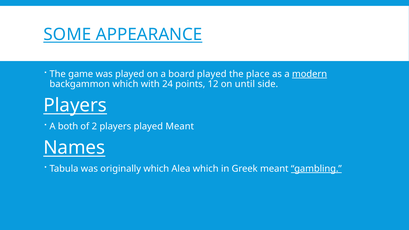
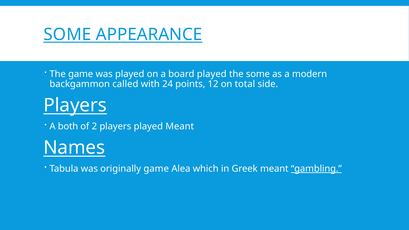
the place: place -> some (258, 74)
modern underline: present -> none (310, 74)
backgammon which: which -> called (125, 84)
until: until -> total (245, 84)
originally which: which -> game (156, 169)
